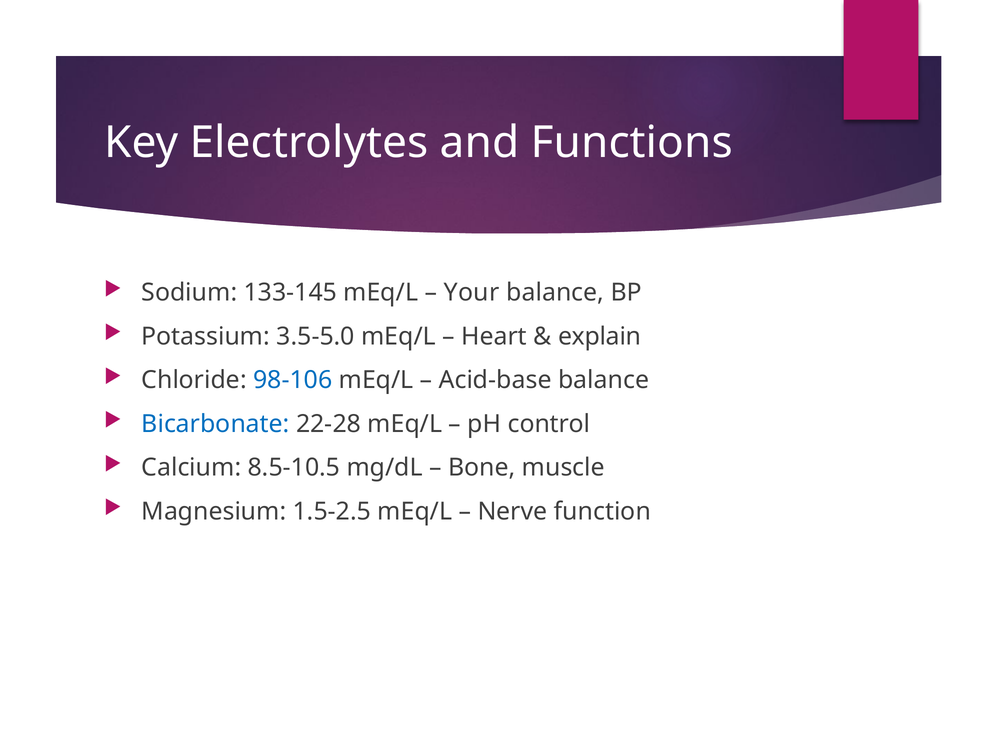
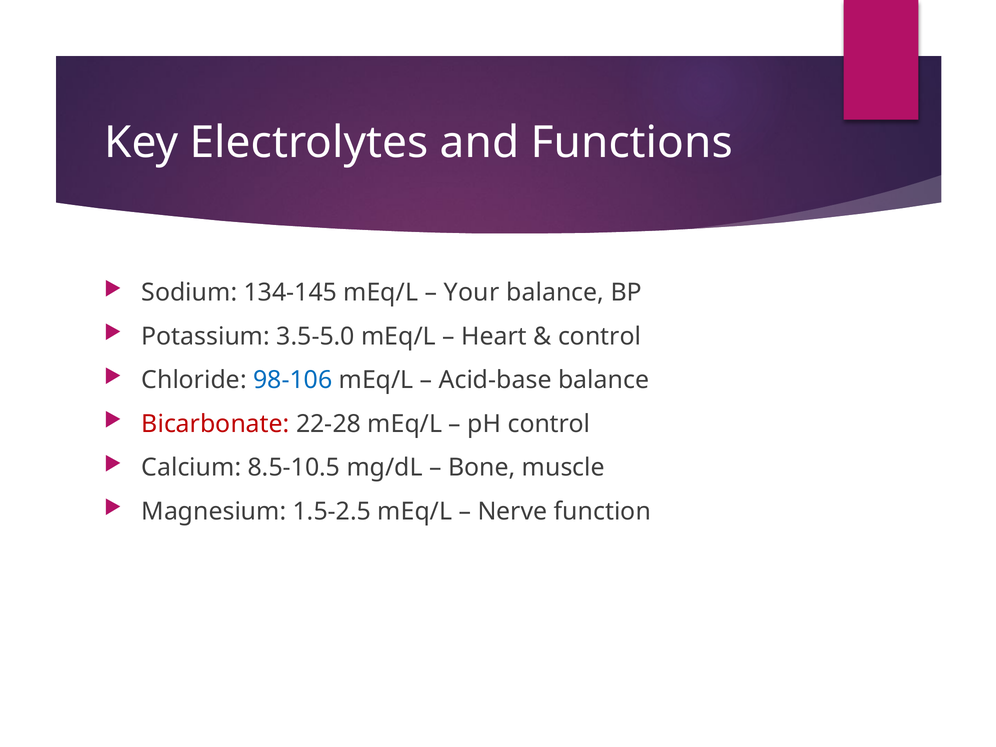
133-145: 133-145 -> 134-145 (290, 293)
explain: explain -> control (600, 337)
Bicarbonate colour: blue -> red (215, 424)
